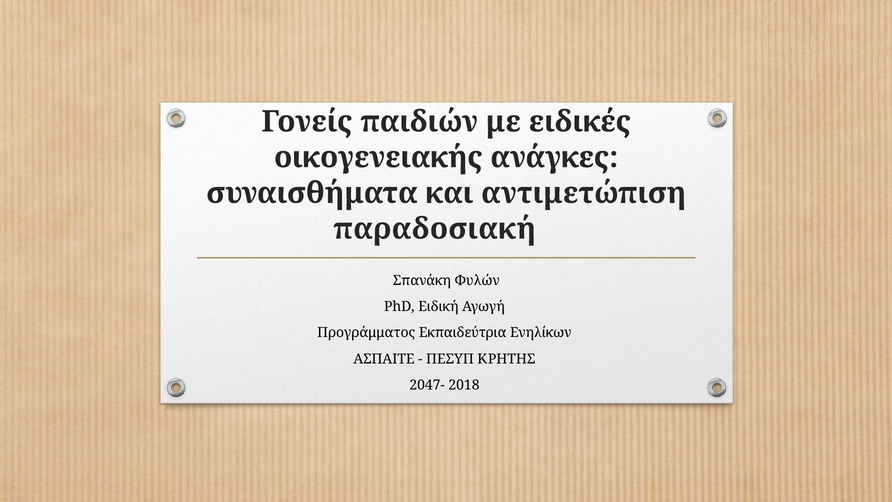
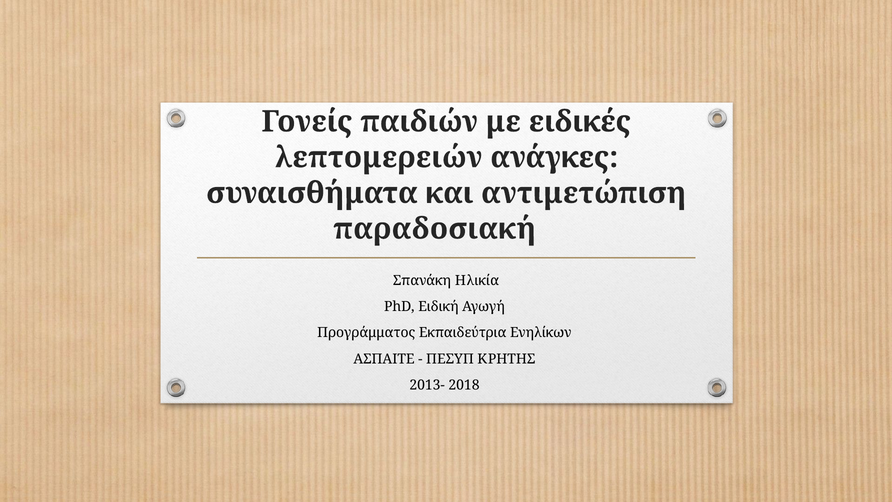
οικογενειακής: οικογενειακής -> λεπτομερειών (378, 157)
Φυλών: Φυλών -> Ηλικία (477, 280)
2047-: 2047- -> 2013- (427, 385)
